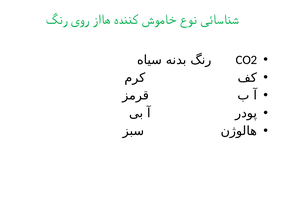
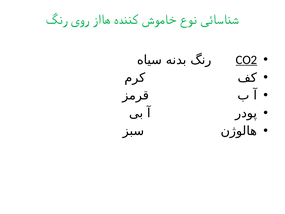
CO2 underline: none -> present (246, 60)
